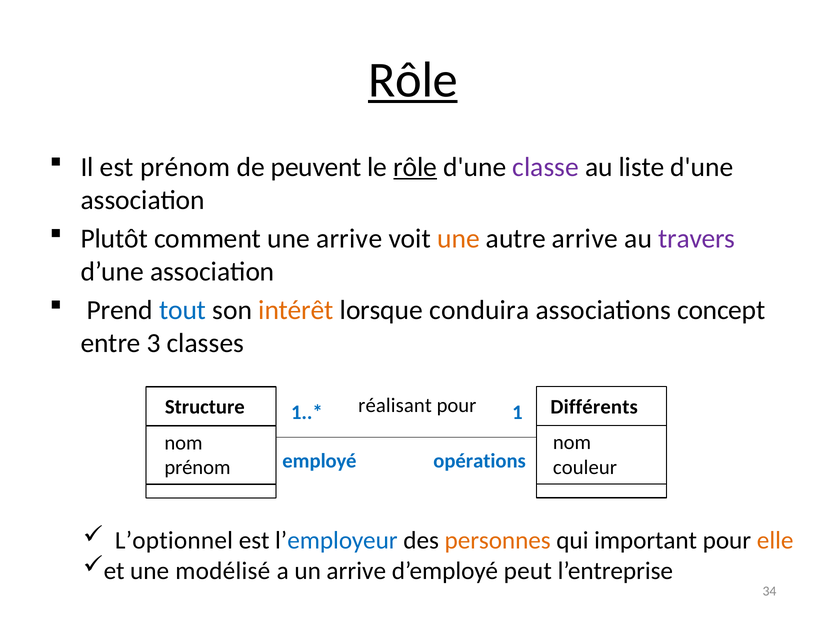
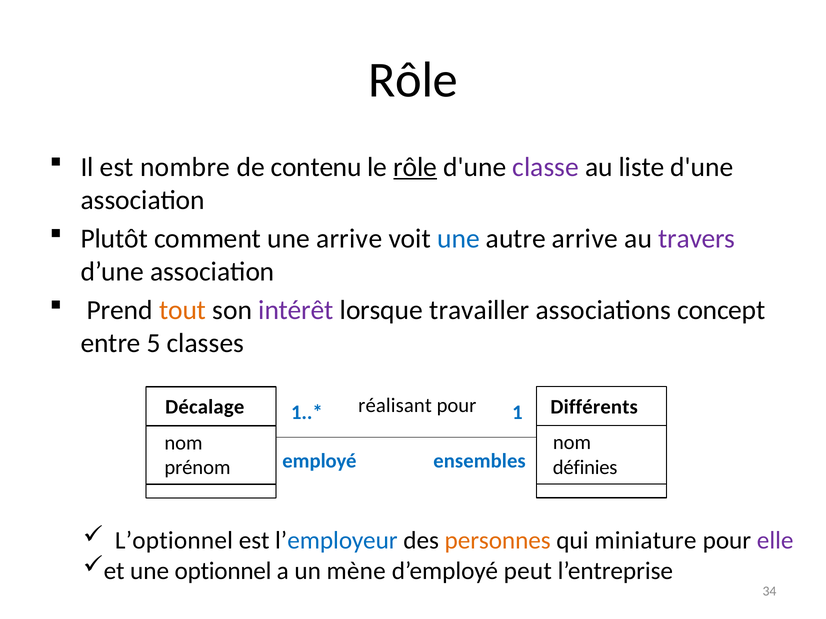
Rôle underline: present -> none (413, 80)
est prénom: prénom -> nombre (185, 167)
peuvent: peuvent -> contenu (316, 167)
une colour: orange -> blue (458, 239)
tout colour: blue -> orange (183, 310)
intérêt colour: orange -> purple (296, 310)
conduira: conduira -> travailler (479, 310)
3: 3 -> 5 (154, 343)
Structure: Structure -> Décalage (205, 407)
opérations: opérations -> ensembles (480, 461)
couleur: couleur -> définies (585, 468)
important: important -> miniature (645, 541)
elle colour: orange -> purple (775, 541)
modélisé: modélisé -> optionnel (223, 571)
un arrive: arrive -> mène (356, 571)
